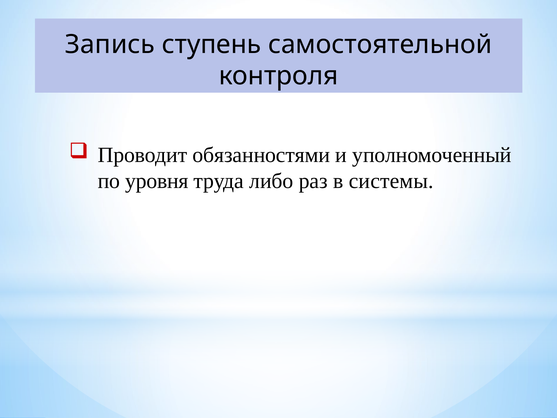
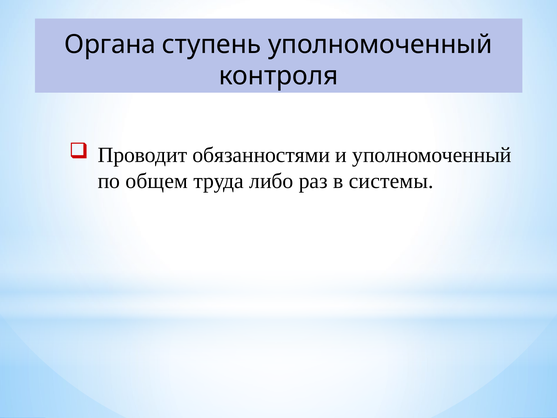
Запись: Запись -> Органа (110, 44)
ступень самостоятельной: самостоятельной -> уполномоченный (380, 44)
уровня: уровня -> общем (157, 181)
